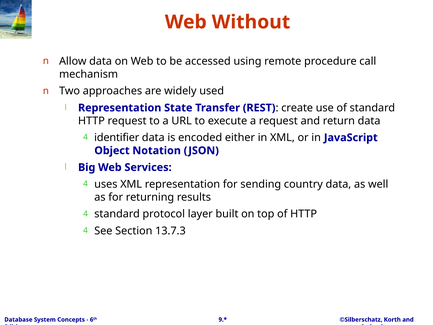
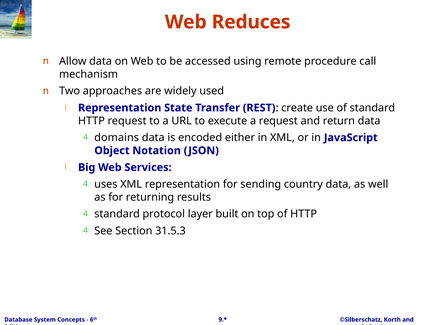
Without: Without -> Reduces (251, 22)
identifier: identifier -> domains (117, 138)
13.7.3: 13.7.3 -> 31.5.3 (170, 231)
